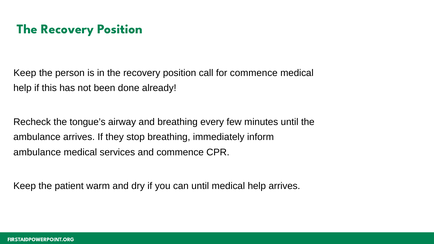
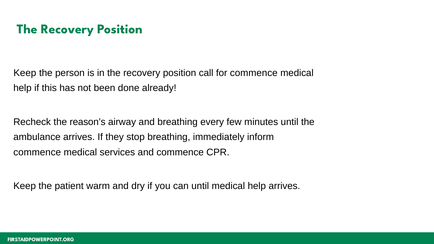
tongue’s: tongue’s -> reason’s (88, 122)
ambulance: ambulance -> commence (37, 152)
